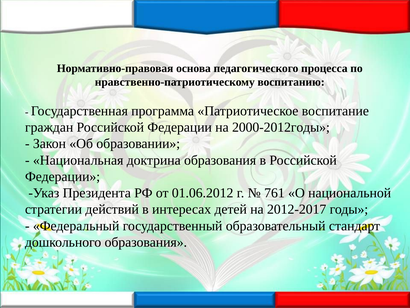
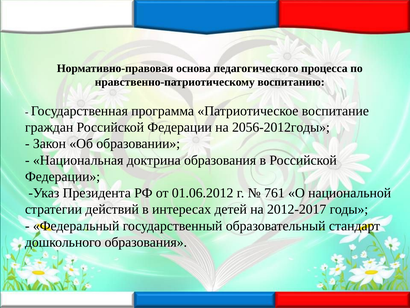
2000-2012годы: 2000-2012годы -> 2056-2012годы (281, 127)
